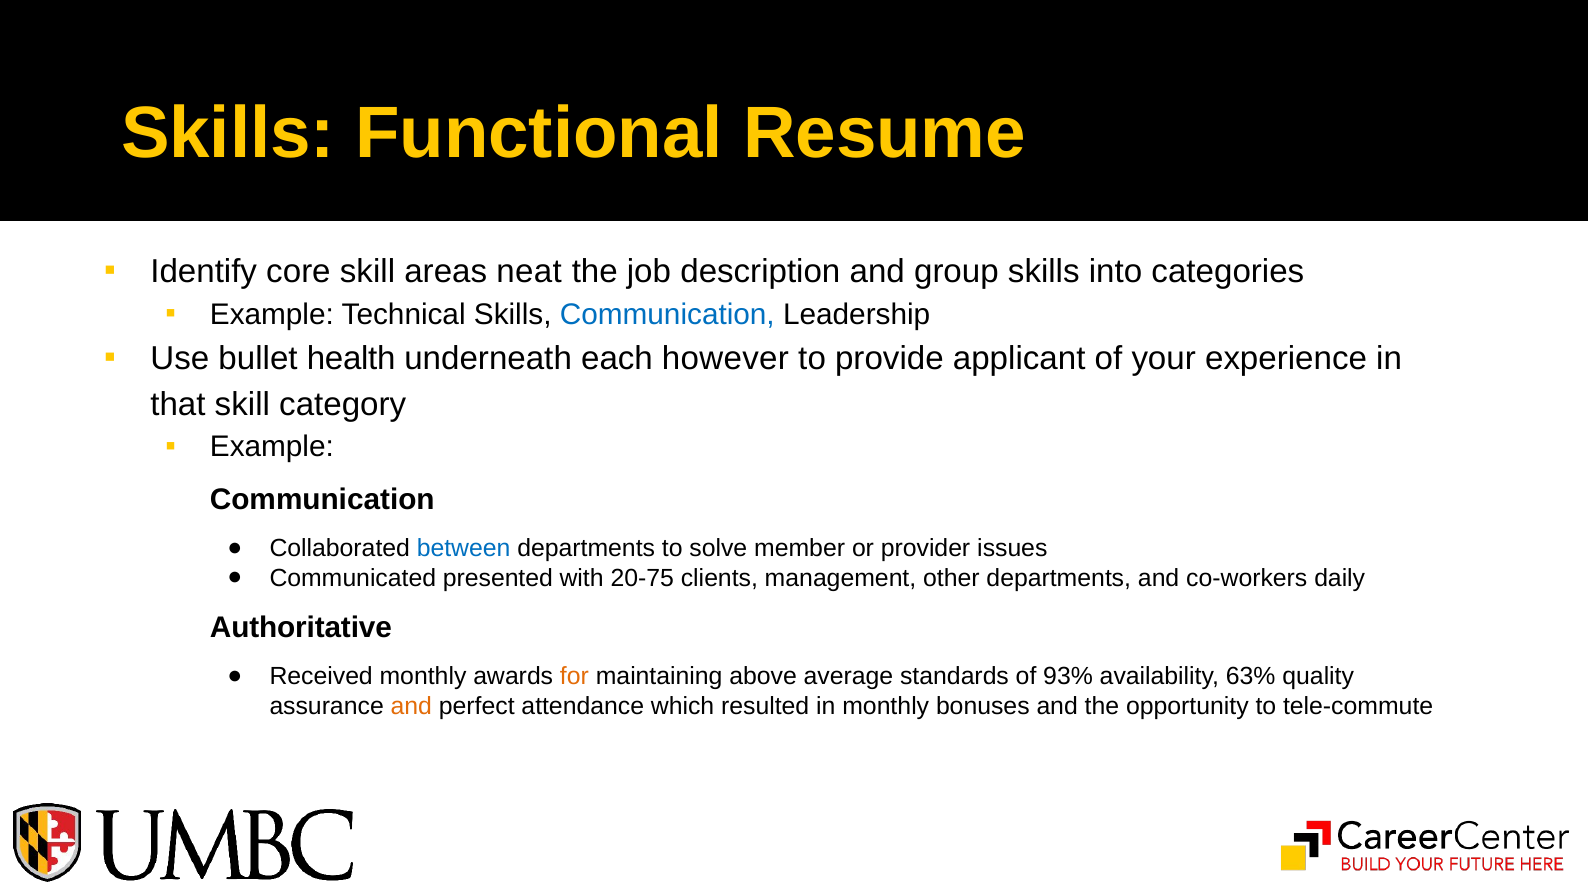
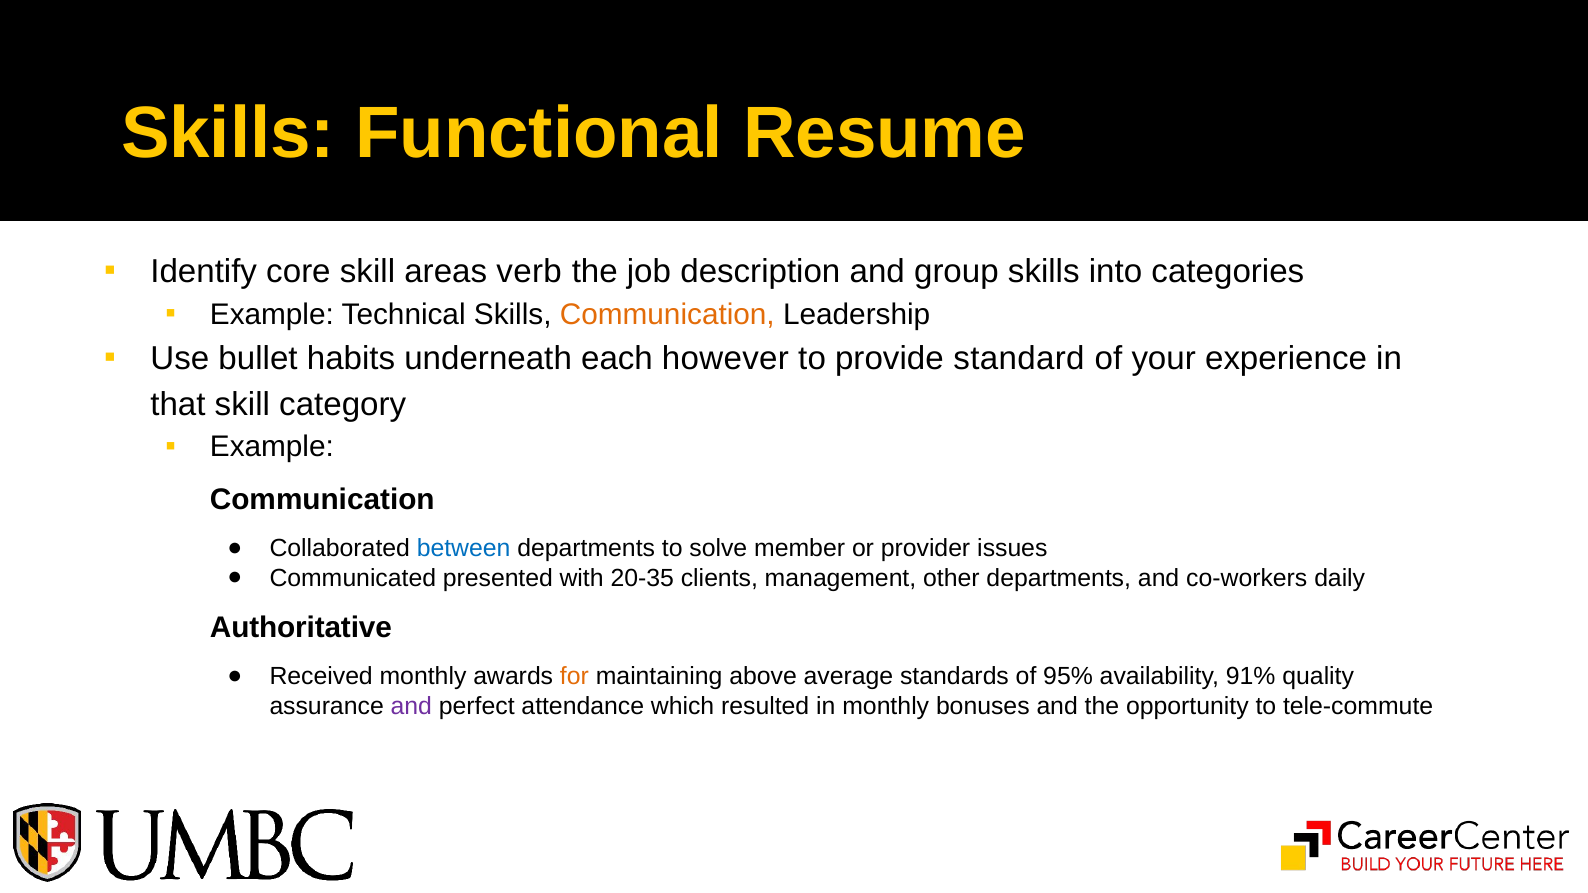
neat: neat -> verb (529, 272)
Communication colour: blue -> orange (667, 315)
health: health -> habits (351, 359)
applicant: applicant -> standard (1019, 359)
20-75: 20-75 -> 20-35 (642, 578)
93%: 93% -> 95% (1068, 677)
63%: 63% -> 91% (1251, 677)
and colour: orange -> purple (411, 707)
